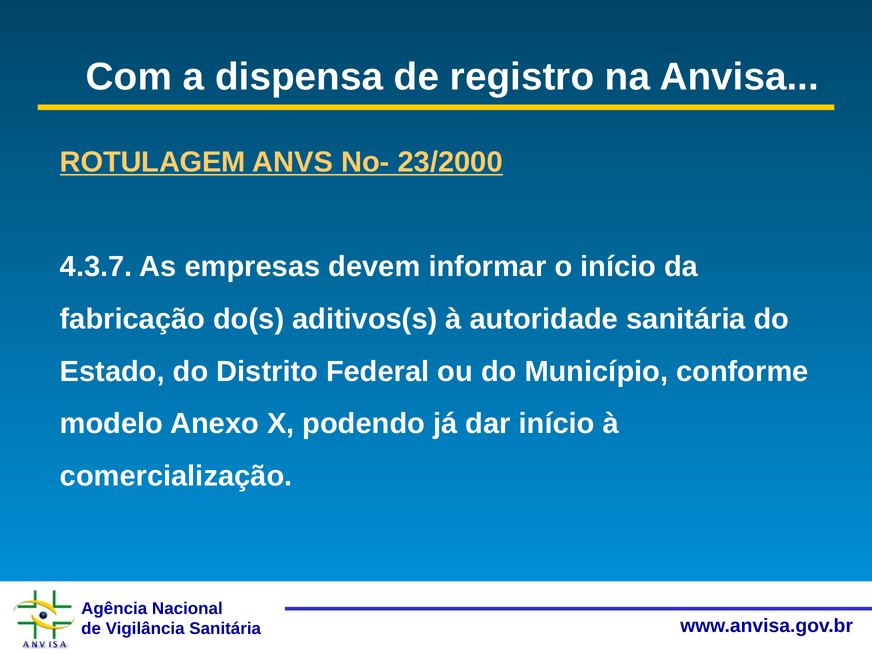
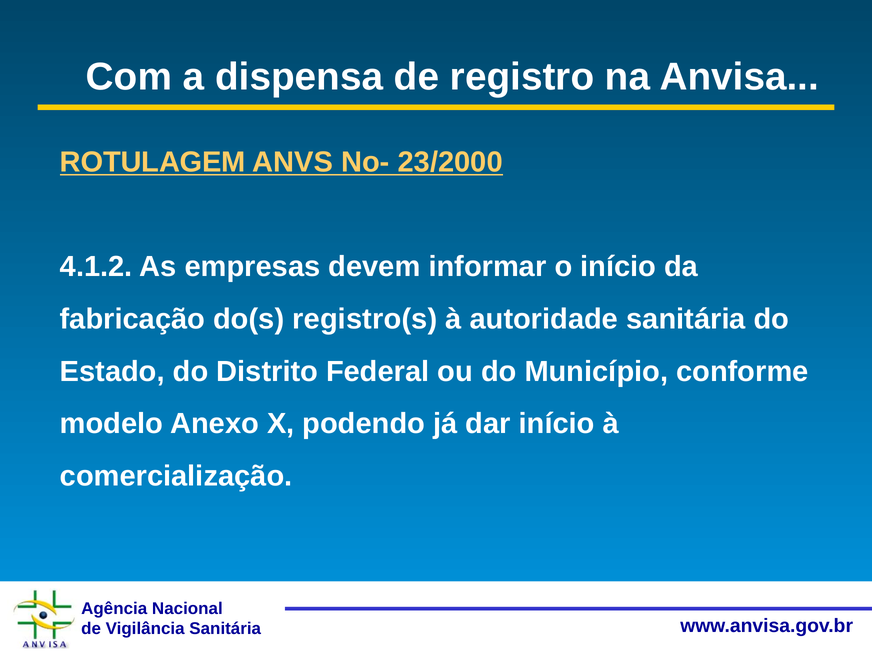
4.3.7: 4.3.7 -> 4.1.2 (96, 267)
aditivos(s: aditivos(s -> registro(s (365, 319)
